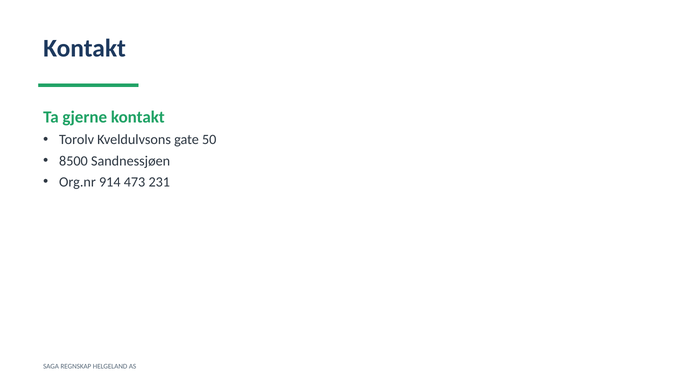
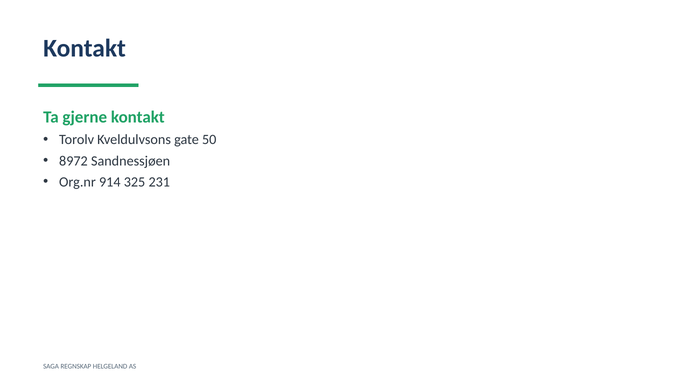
8500: 8500 -> 8972 (73, 161)
473: 473 -> 325 (135, 182)
